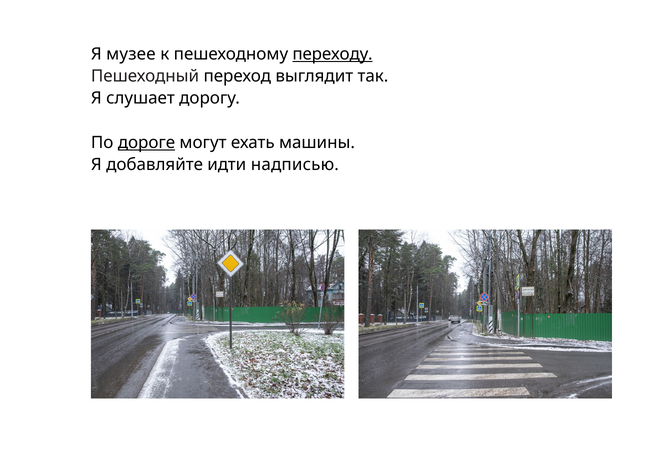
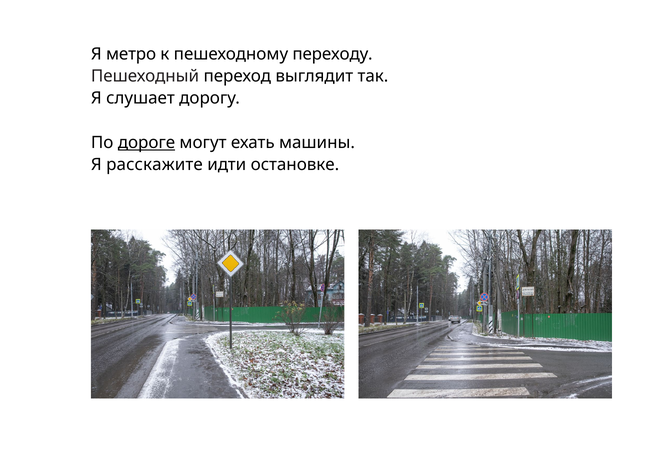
музее: музее -> метро (131, 54)
переходу underline: present -> none (333, 54)
добавляйте: добавляйте -> расскажите (154, 165)
надписью: надписью -> остановке (295, 165)
